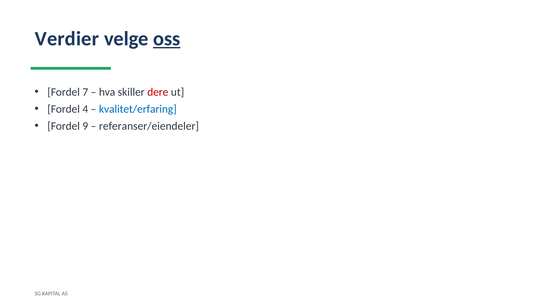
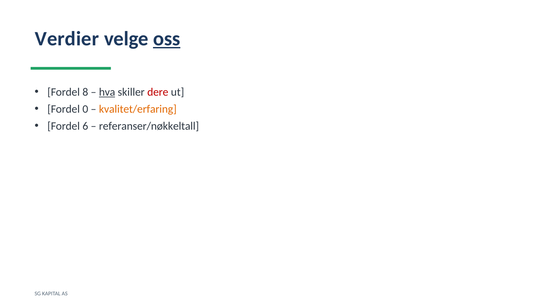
7: 7 -> 8 (85, 92)
hva underline: none -> present (107, 92)
4: 4 -> 0 (85, 109)
kvalitet/erfaring colour: blue -> orange (138, 109)
9: 9 -> 6 (85, 126)
referanser/eiendeler: referanser/eiendeler -> referanser/nøkkeltall (149, 126)
